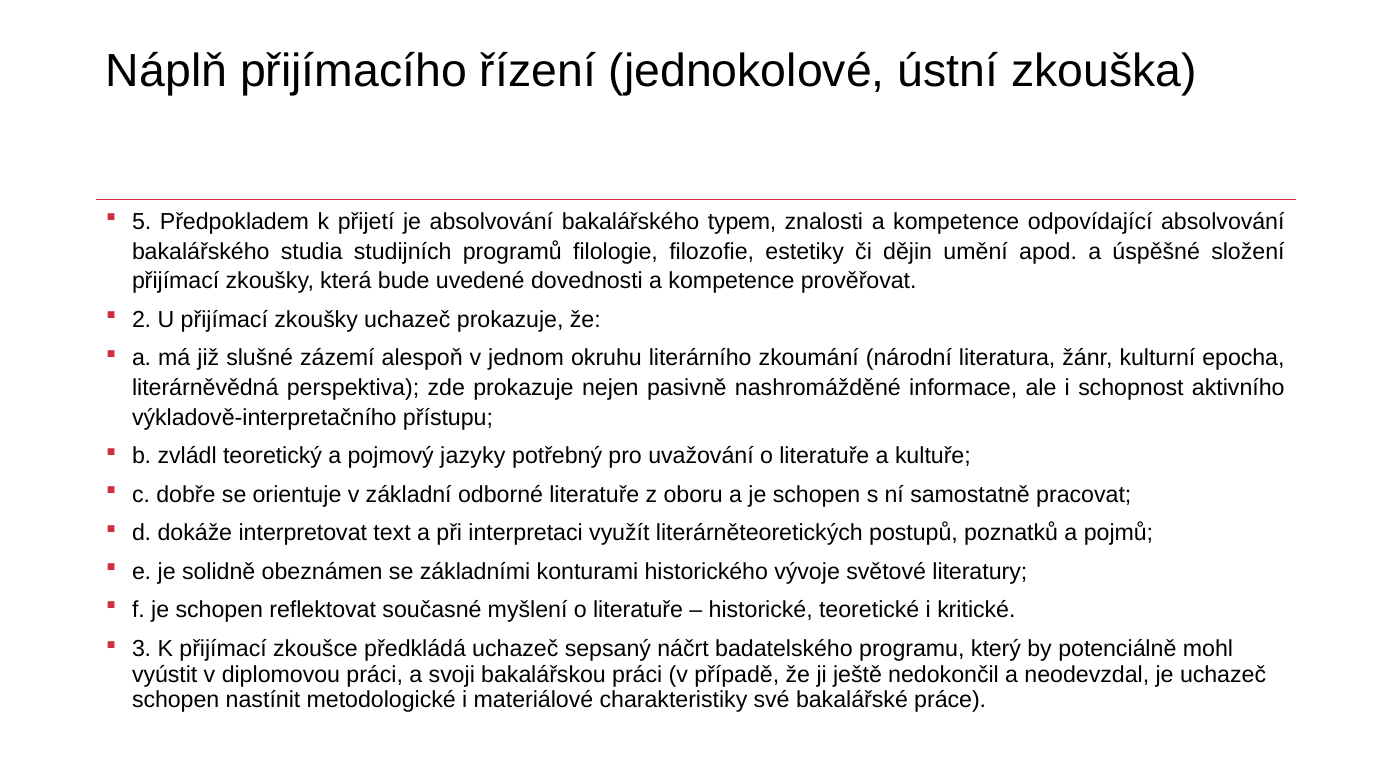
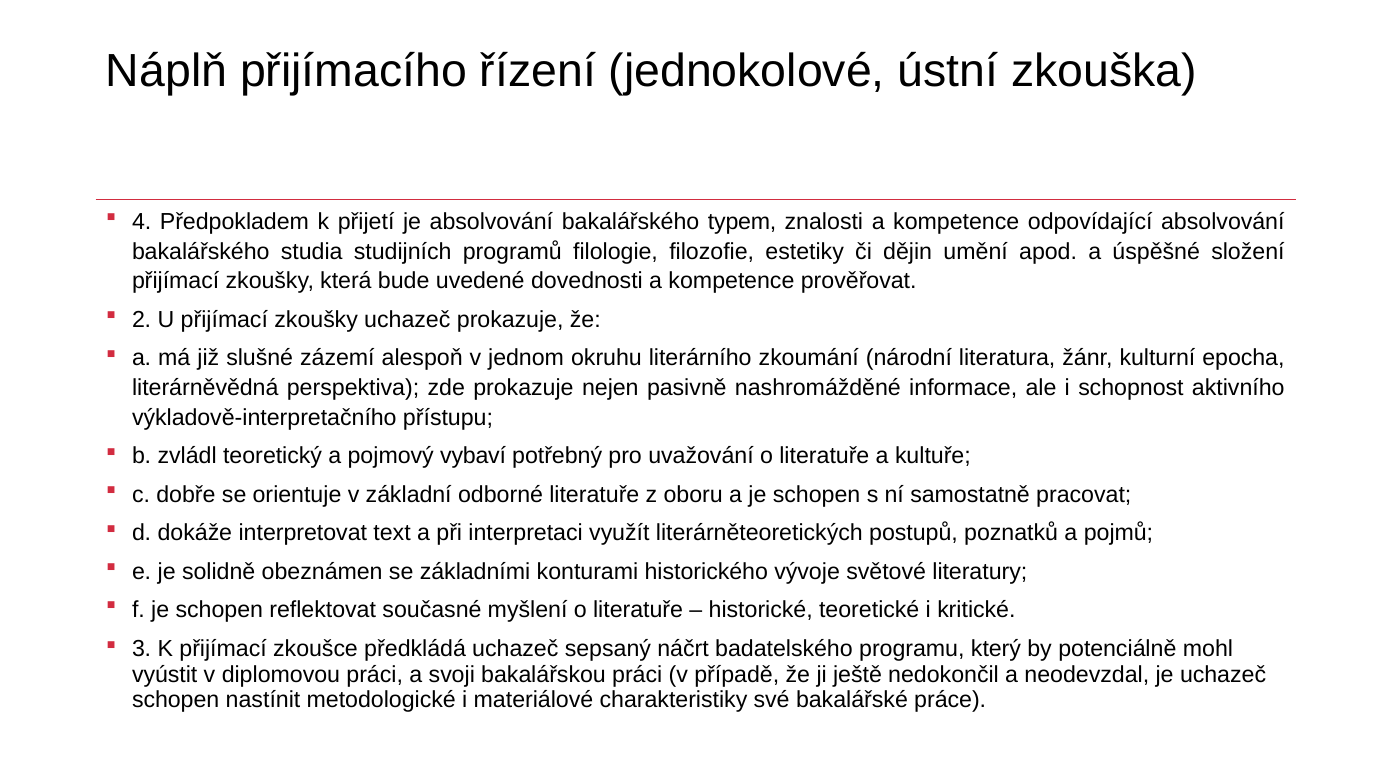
5: 5 -> 4 (142, 222)
jazyky: jazyky -> vybaví (473, 456)
